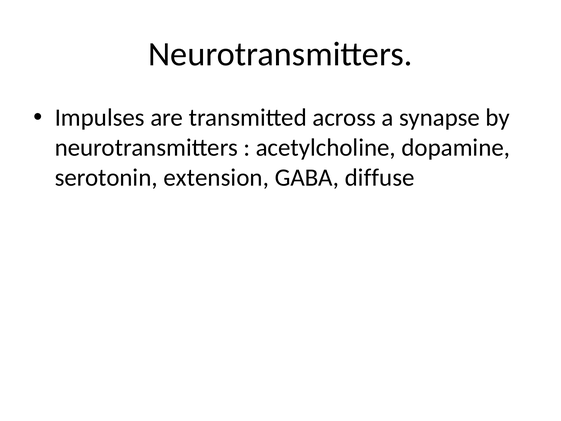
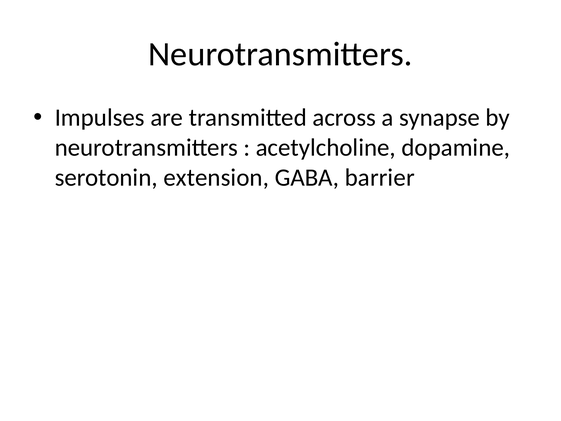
diffuse: diffuse -> barrier (380, 178)
